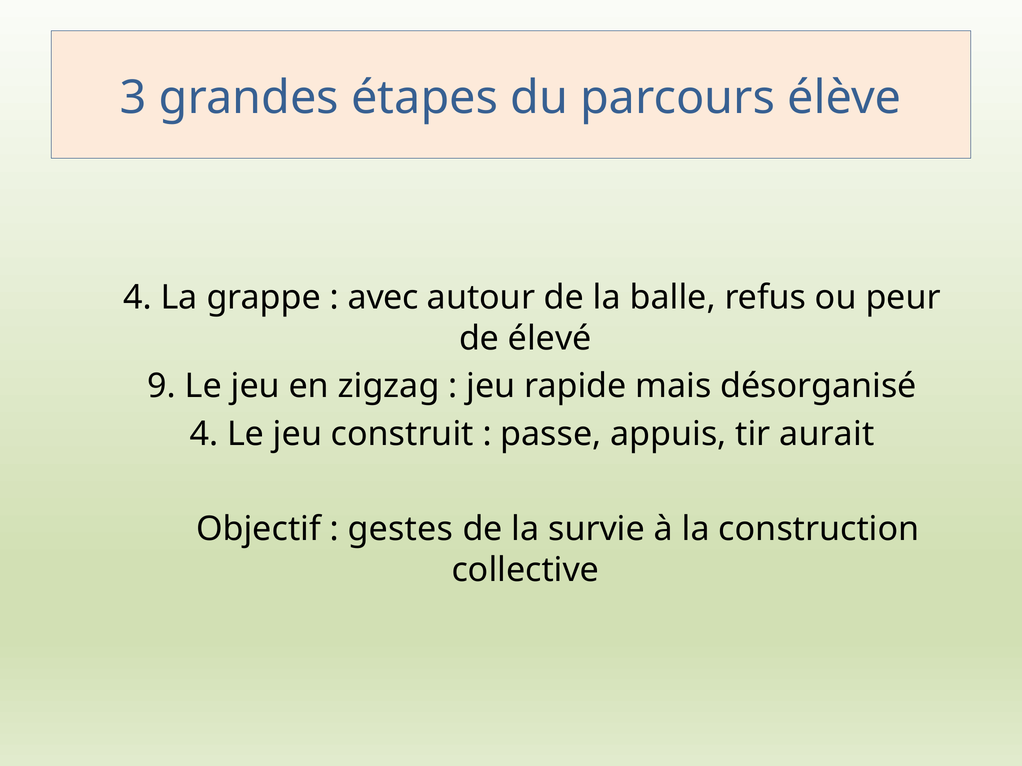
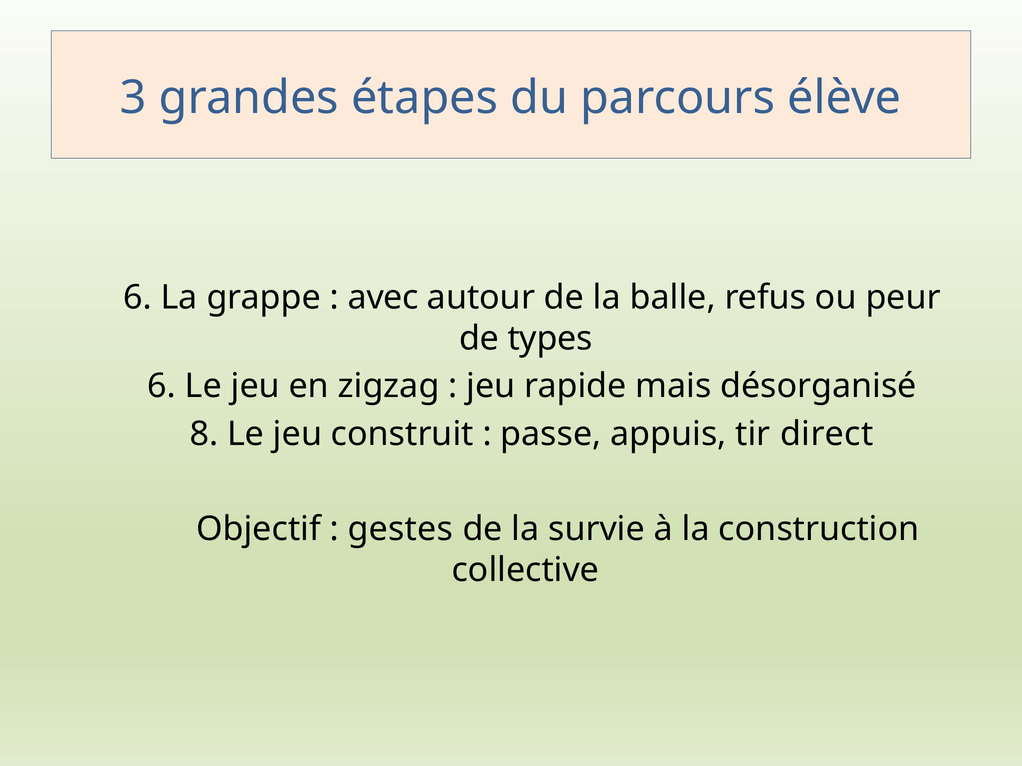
4: 4 -> 6 (138, 298)
élevé: élevé -> types (550, 339)
9: 9 -> 6 (162, 386)
4: 4 -> 8 (204, 434)
aurait: aurait -> direct (827, 434)
